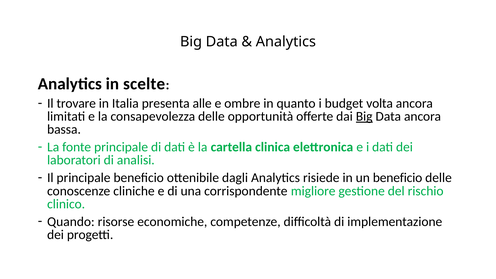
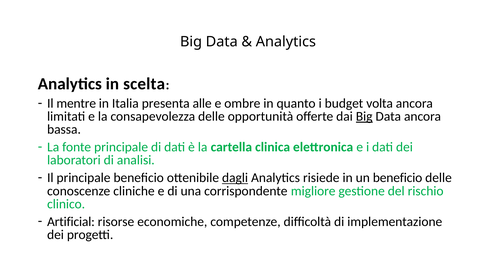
scelte: scelte -> scelta (144, 84)
trovare: trovare -> mentre (76, 103)
dagli underline: none -> present (235, 178)
Quando: Quando -> Artificial (71, 222)
